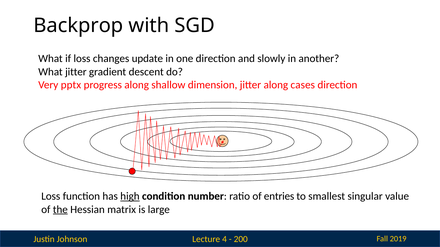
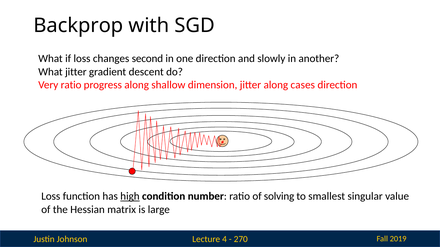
update: update -> second (147, 59)
Very pptx: pptx -> ratio (71, 85)
entries: entries -> solving (279, 197)
the underline: present -> none (60, 210)
200: 200 -> 270 (241, 240)
